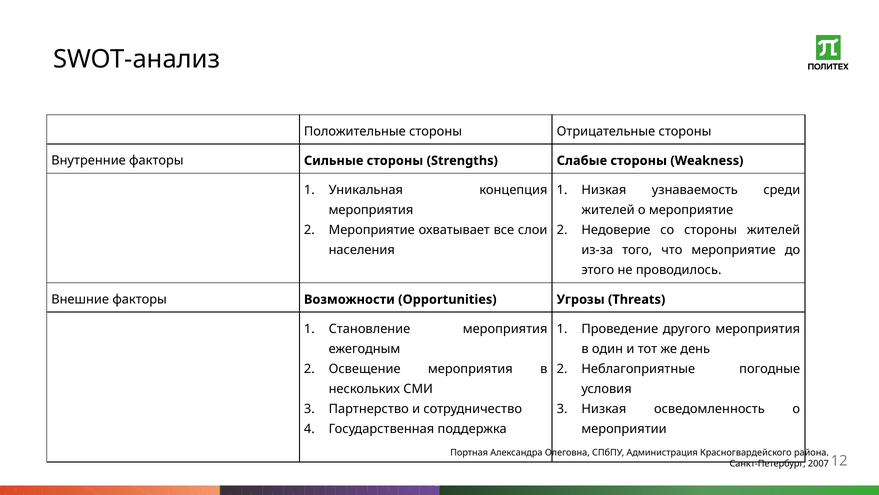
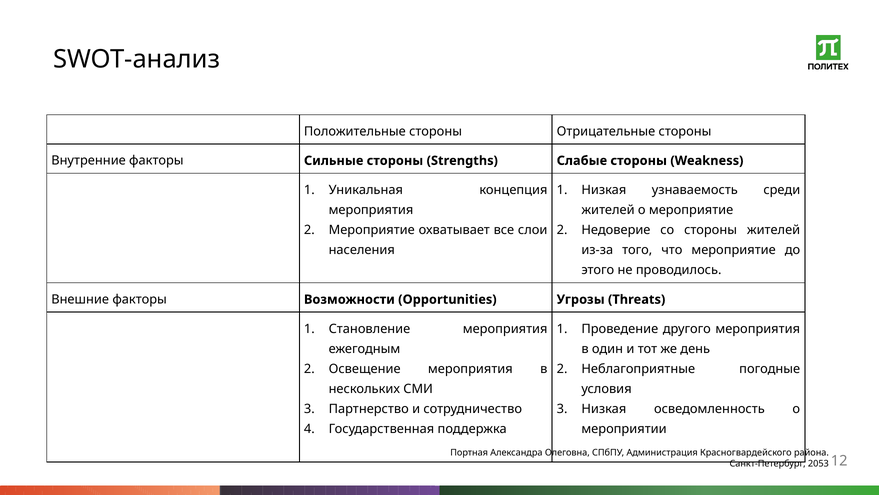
2007: 2007 -> 2053 (818, 463)
